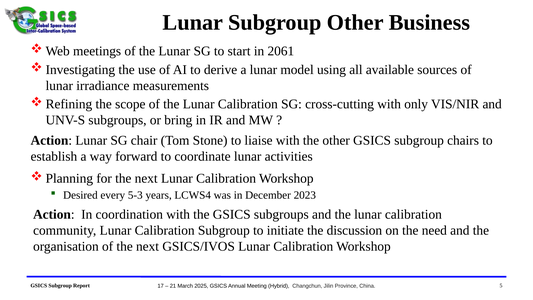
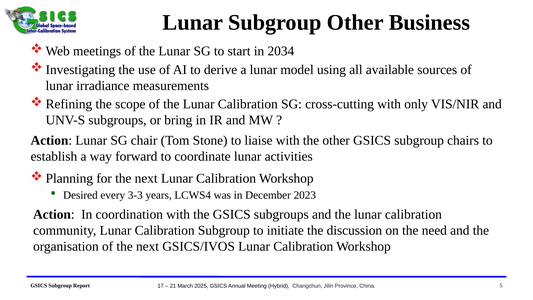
2061: 2061 -> 2034 (281, 51)
5-3: 5-3 -> 3-3 (135, 195)
